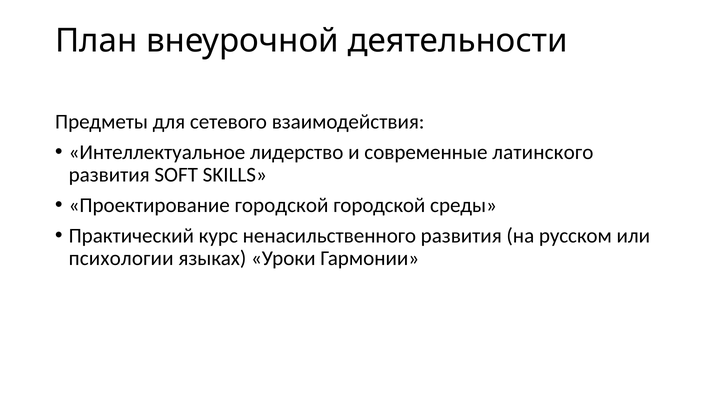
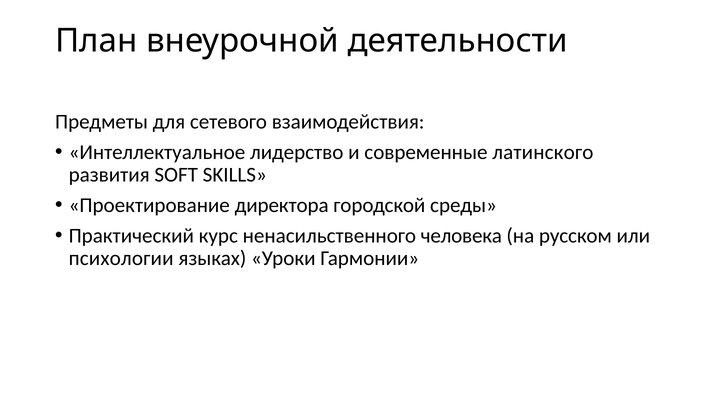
Проектирование городской: городской -> директора (282, 206)
ненасильственного развития: развития -> человека (461, 236)
